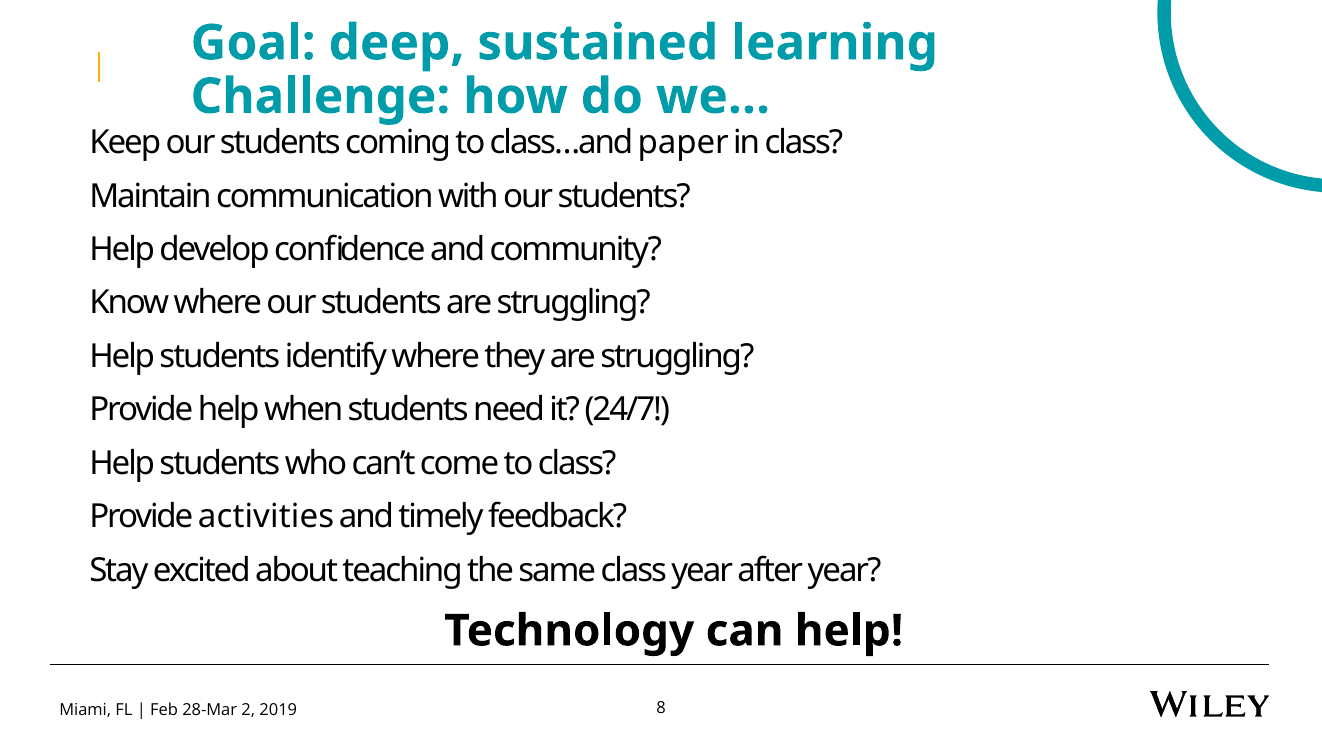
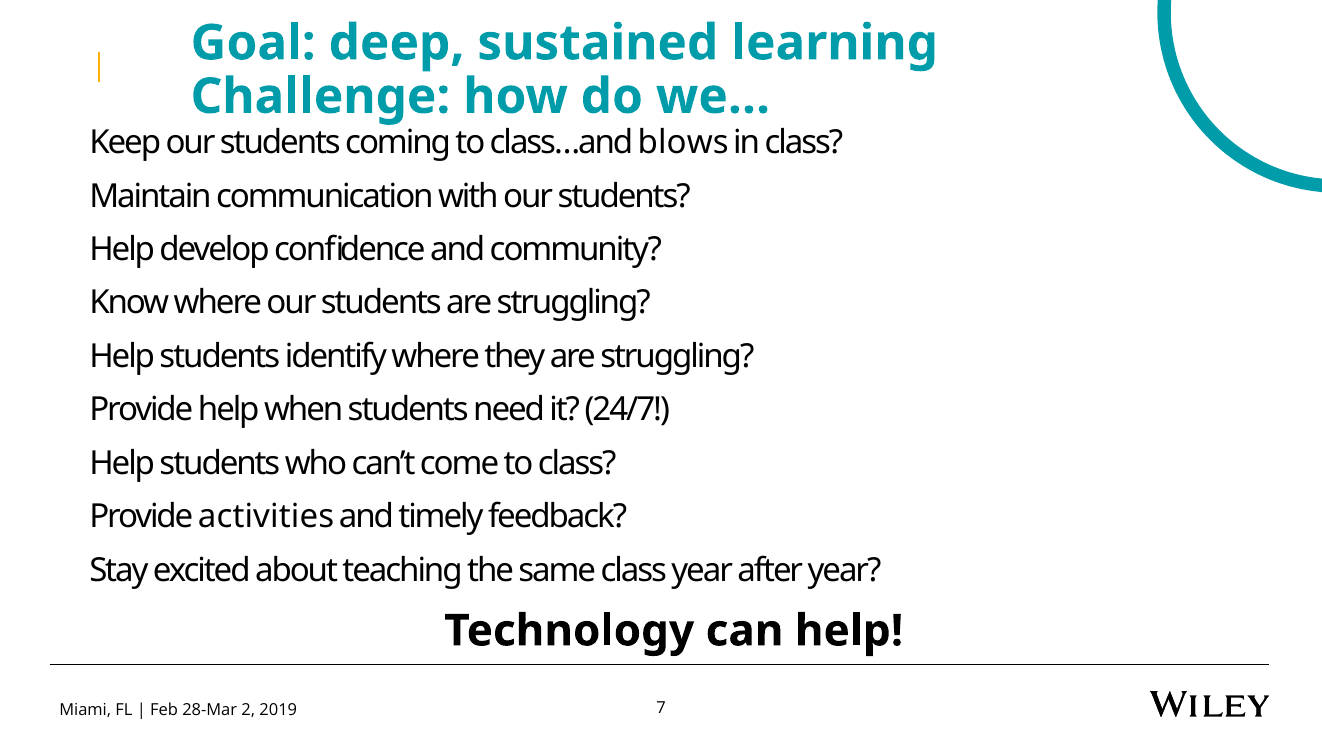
paper: paper -> blows (683, 143)
8: 8 -> 7 (661, 707)
